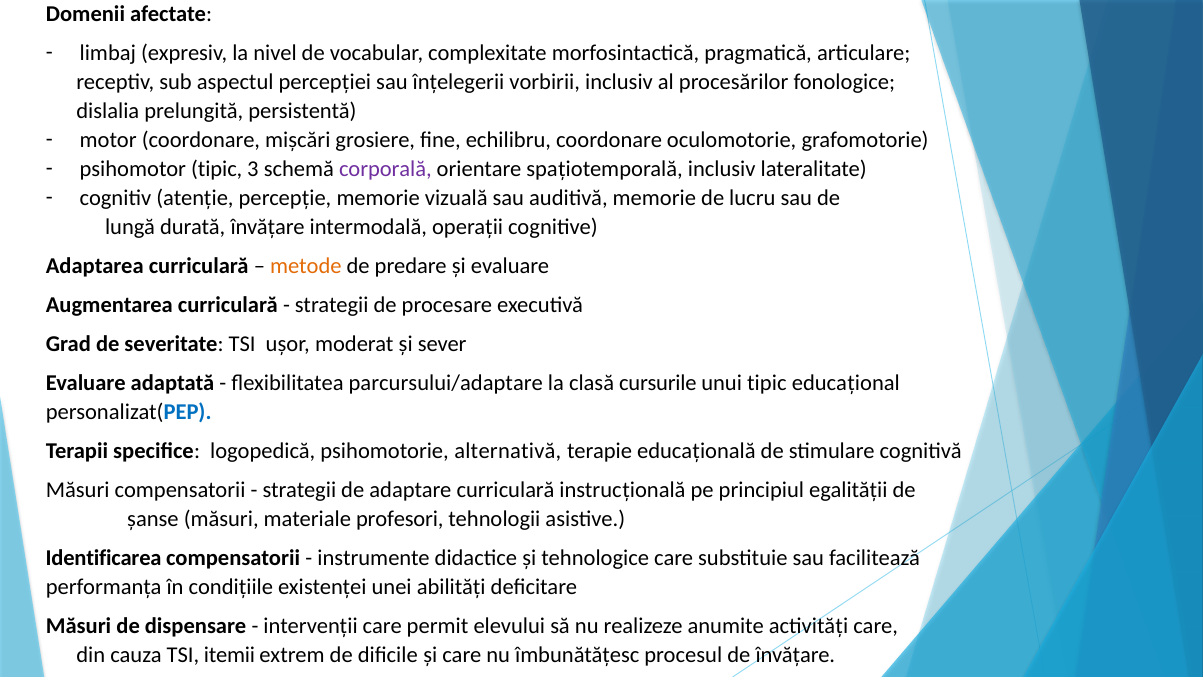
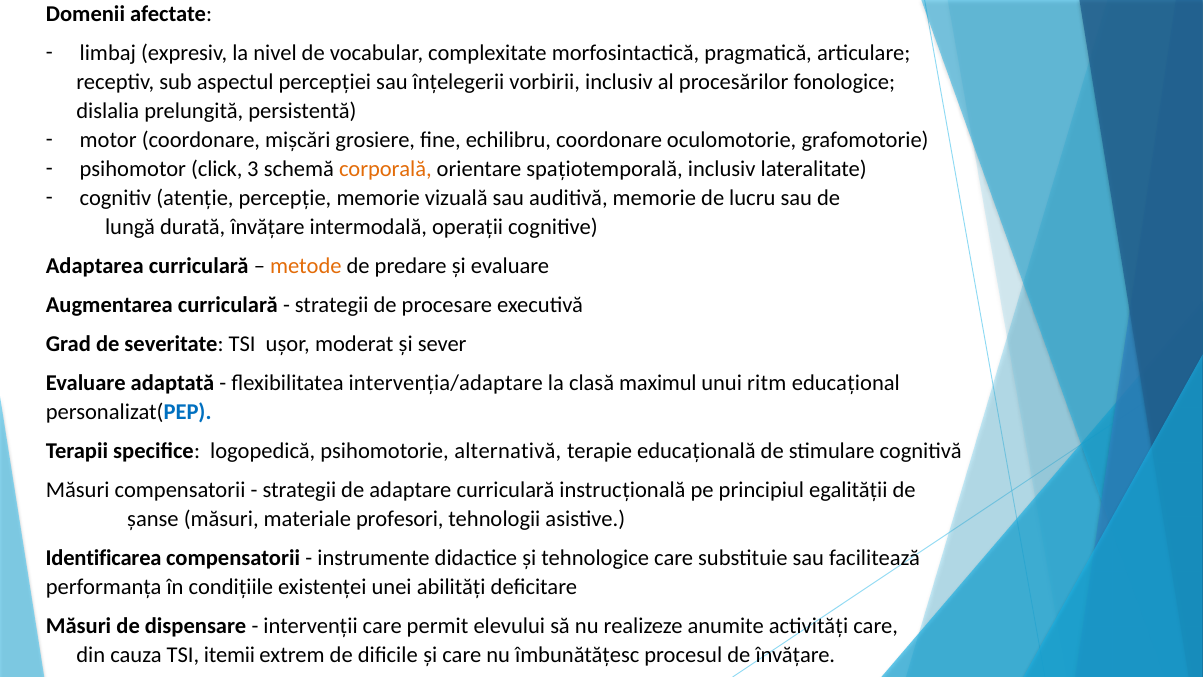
psihomotor tipic: tipic -> click (217, 169)
corporală colour: purple -> orange (385, 169)
parcursului/adaptare: parcursului/adaptare -> intervenția/adaptare (446, 383)
cursurile: cursurile -> maximul (658, 383)
unui tipic: tipic -> ritm (767, 383)
